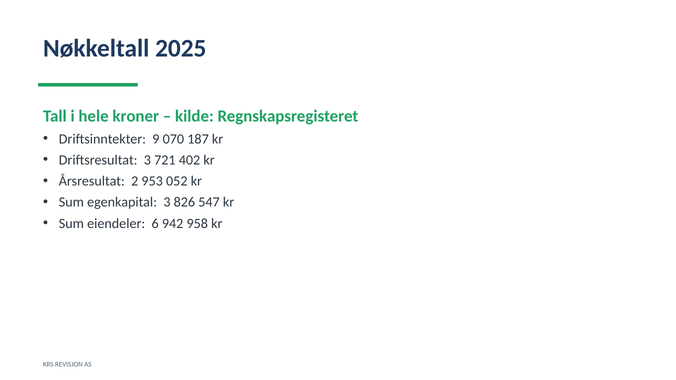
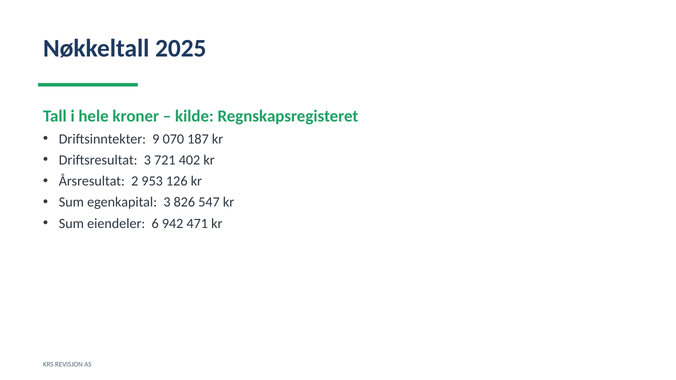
052: 052 -> 126 (177, 181)
958: 958 -> 471 (197, 224)
